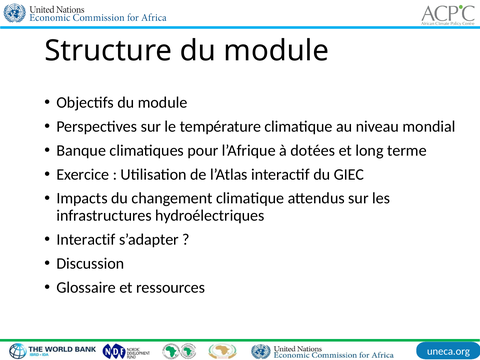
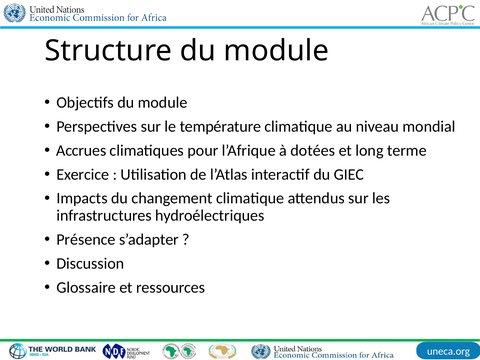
Banque: Banque -> Accrues (81, 150)
Interactif: Interactif -> Présence (86, 240)
